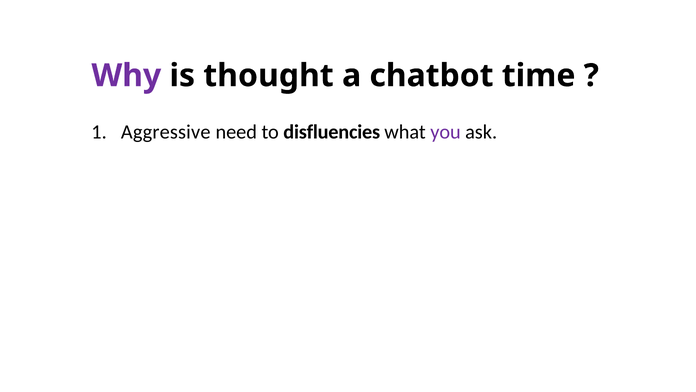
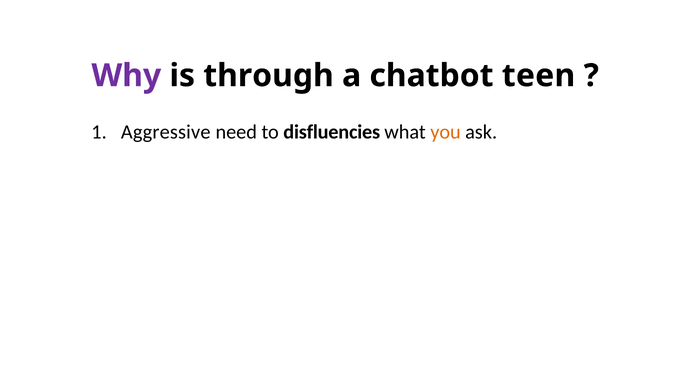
thought: thought -> through (269, 76)
time: time -> teen (539, 76)
you colour: purple -> orange (445, 132)
